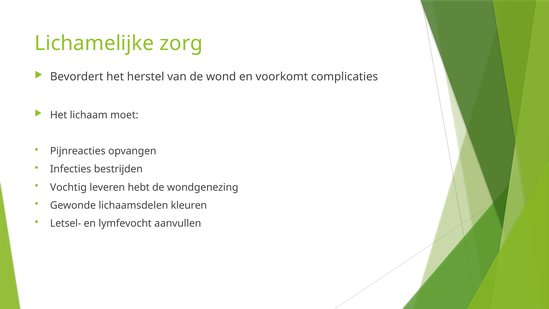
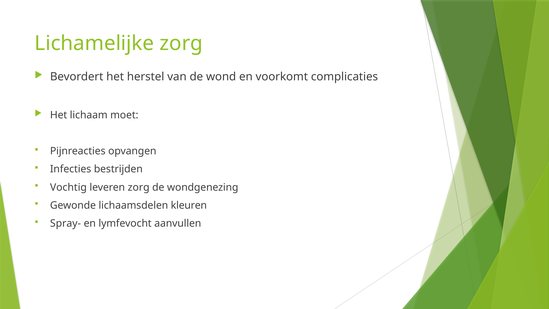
leveren hebt: hebt -> zorg (139, 187)
Letsel-: Letsel- -> Spray- (66, 223)
